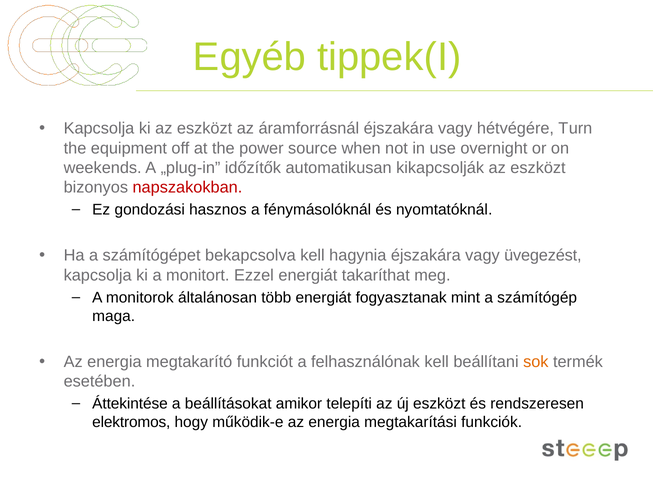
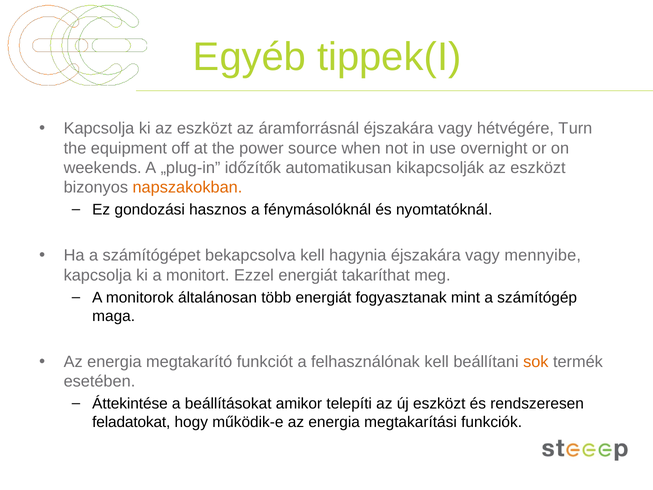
napszakokban colour: red -> orange (187, 187)
üvegezést: üvegezést -> mennyibe (543, 255)
elektromos: elektromos -> feladatokat (131, 422)
